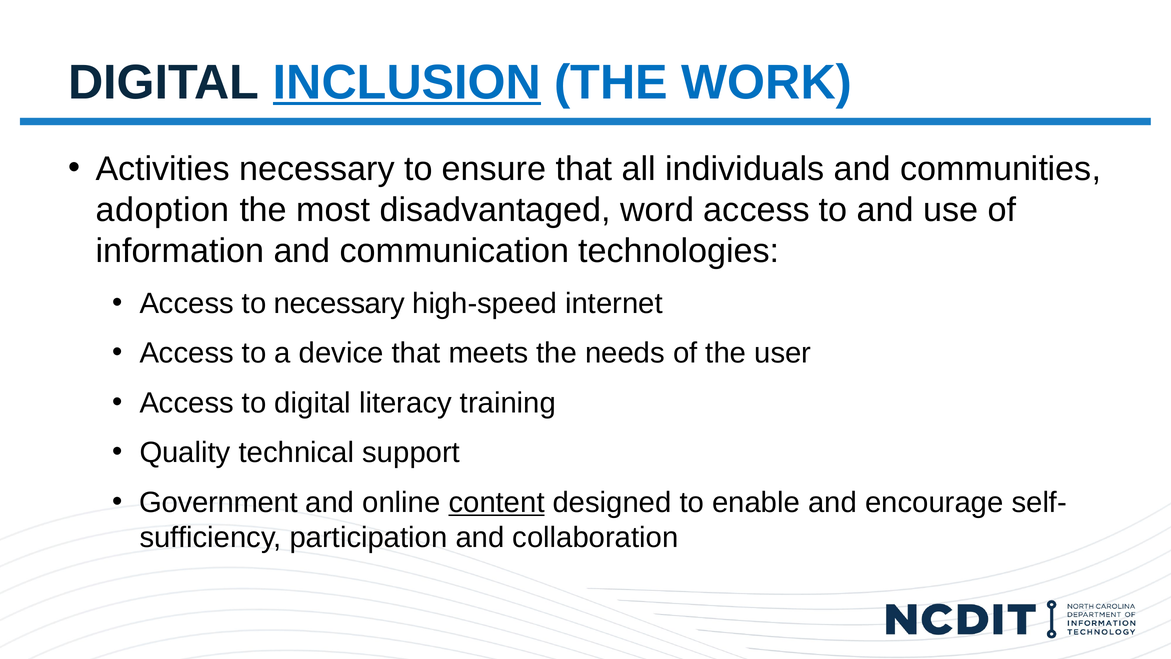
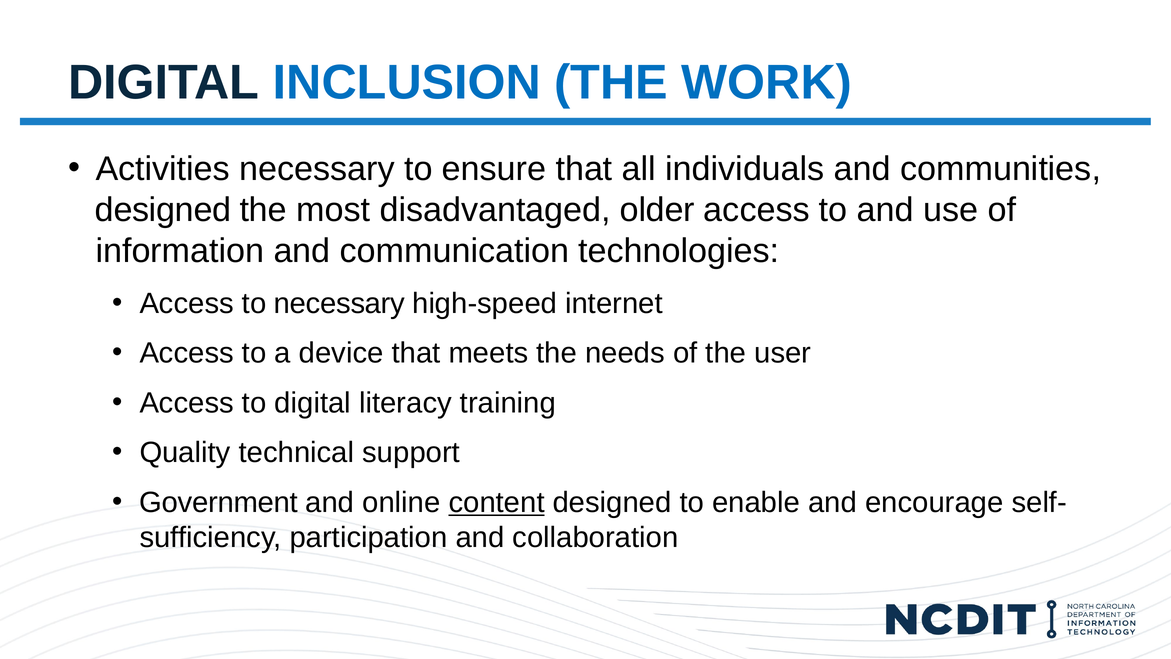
INCLUSION underline: present -> none (407, 82)
adoption: adoption -> designed (163, 210)
word: word -> older (657, 210)
